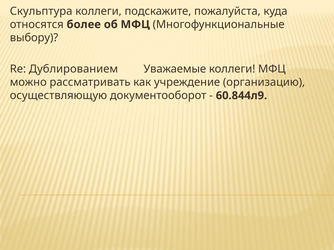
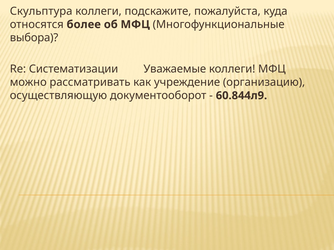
выбору: выбору -> выбора (34, 38)
Дублированием: Дублированием -> Систематизации (74, 69)
